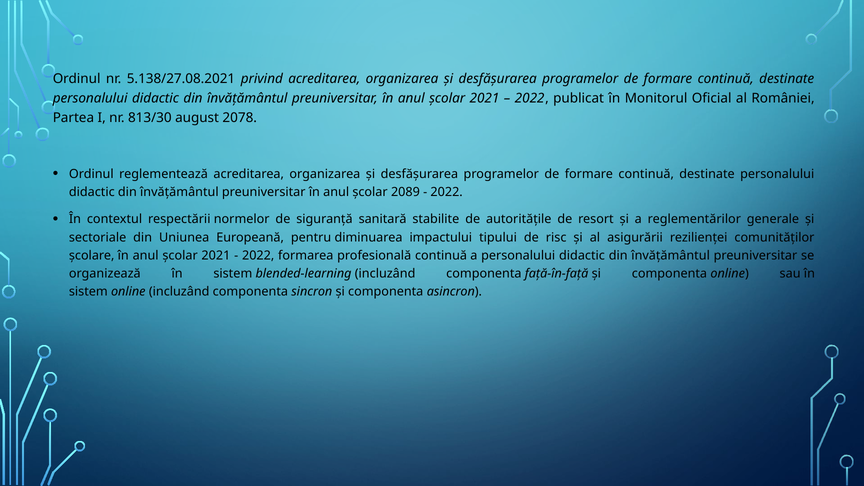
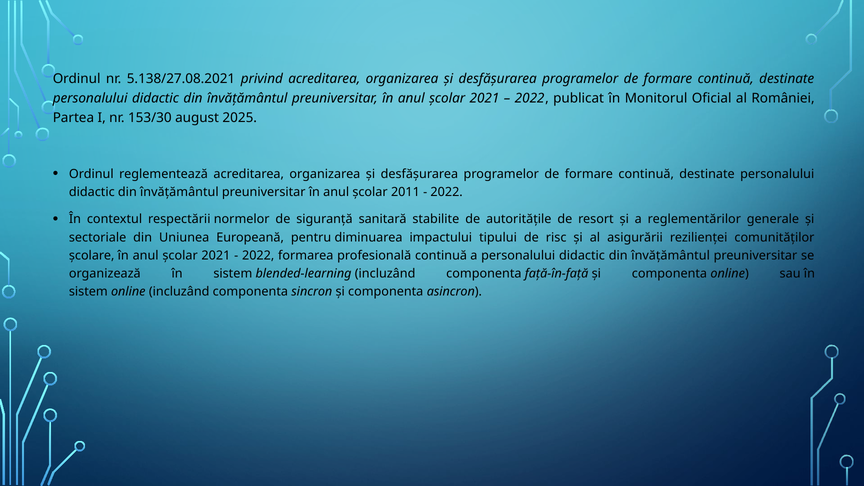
813/30: 813/30 -> 153/30 (150, 118)
2078: 2078 -> 2025 (240, 118)
2089: 2089 -> 2011 (405, 192)
